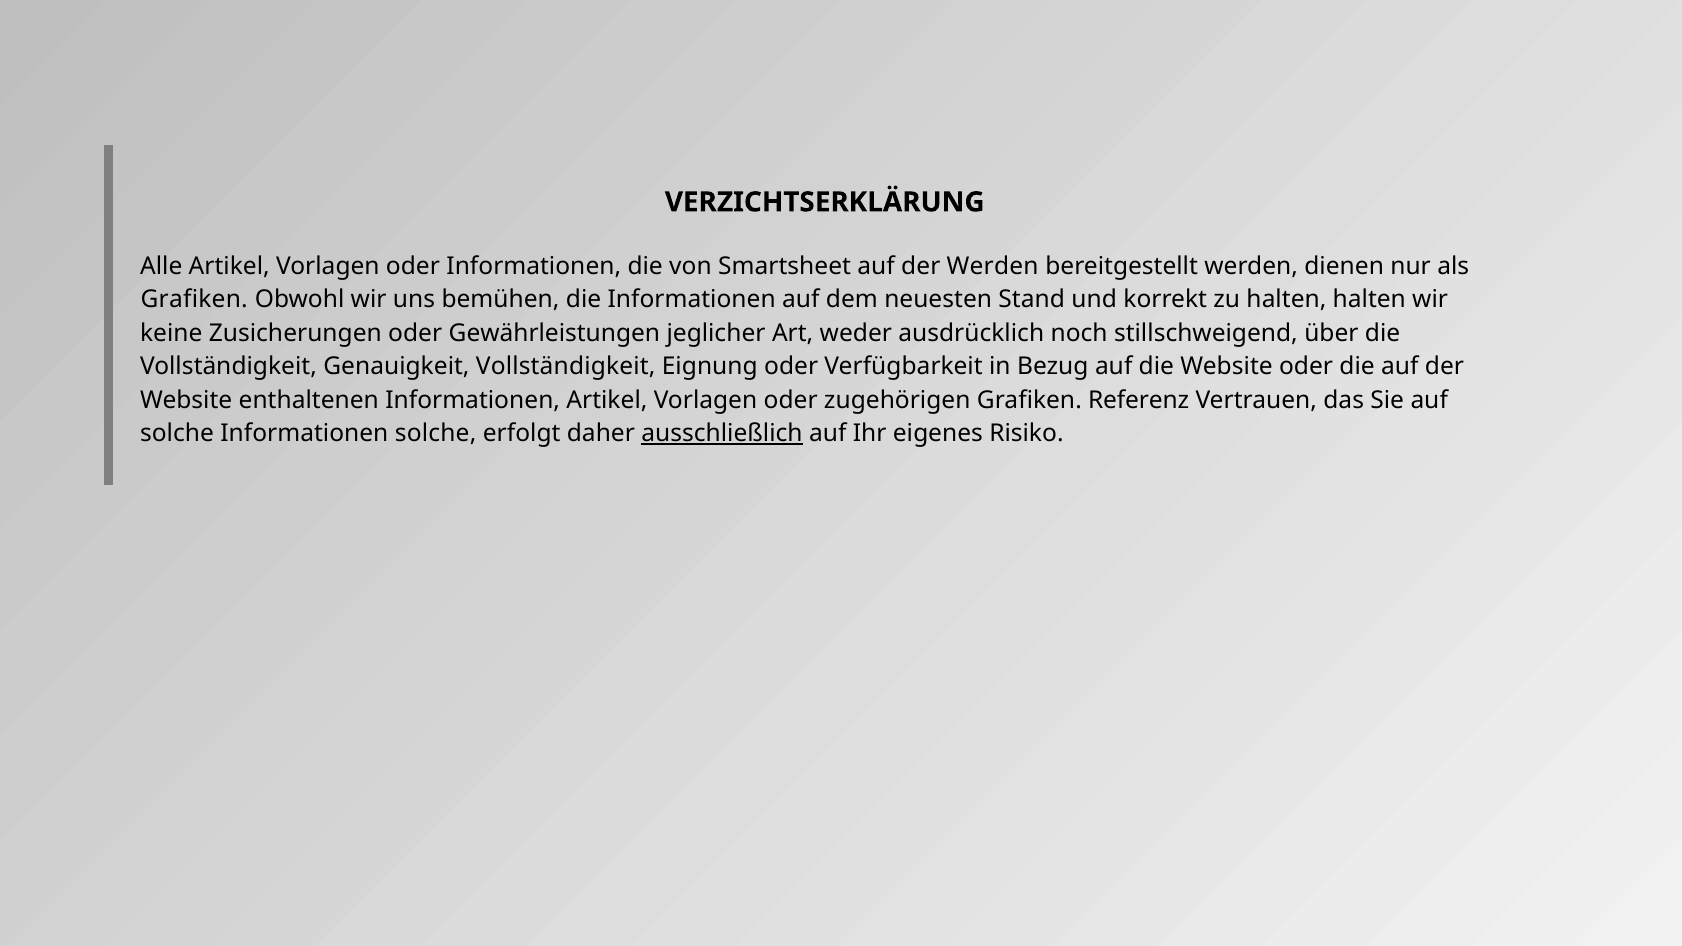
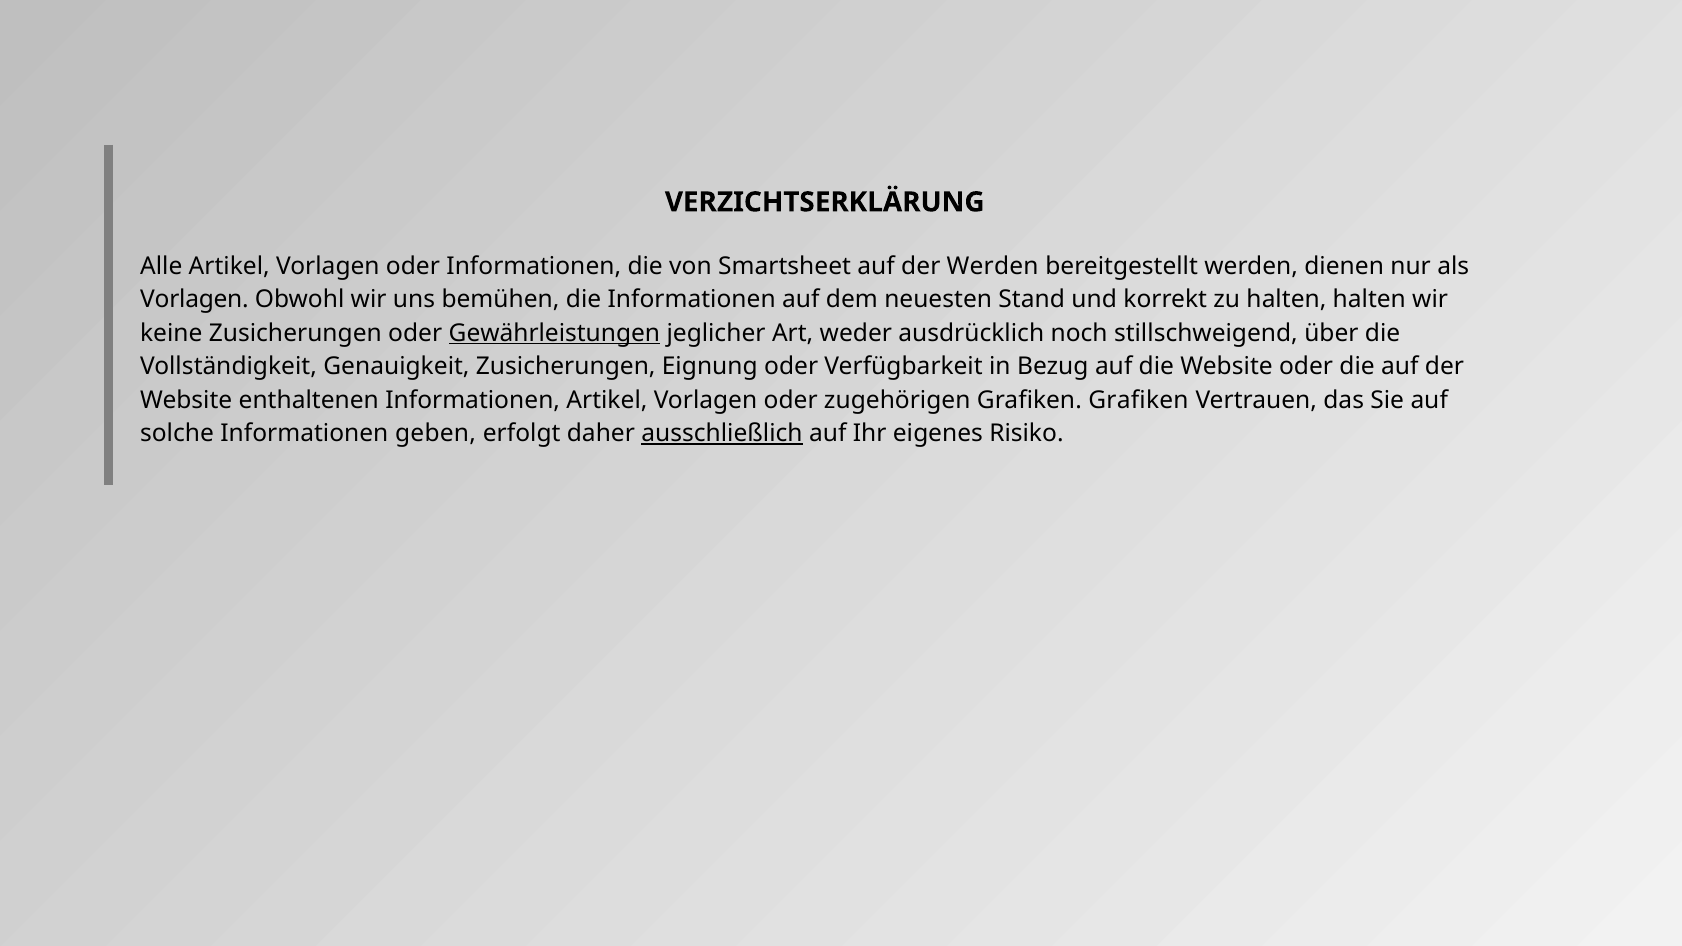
Grafiken: Grafiken -> Vorlagen (194, 300)
Gewährleistungen underline: none -> present (554, 333)
Genauigkeit Vollständigkeit: Vollständigkeit -> Zusicherungen (566, 367)
Grafiken Referenz: Referenz -> Grafiken (1138, 400)
Informationen solche: solche -> geben (436, 434)
